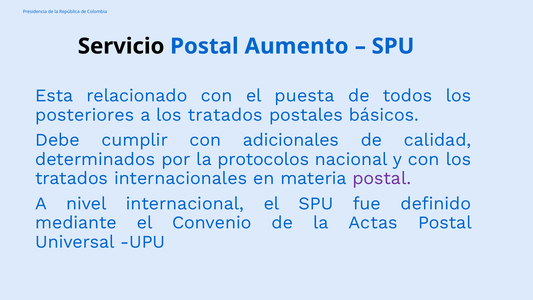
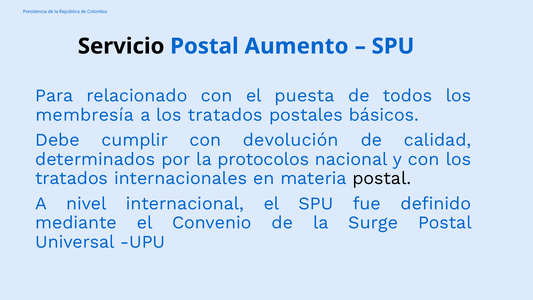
Esta: Esta -> Para (54, 96)
posteriores: posteriores -> membresía (85, 115)
adicionales: adicionales -> devolución (291, 140)
postal colour: purple -> black (382, 178)
Actas: Actas -> Surge (373, 223)
